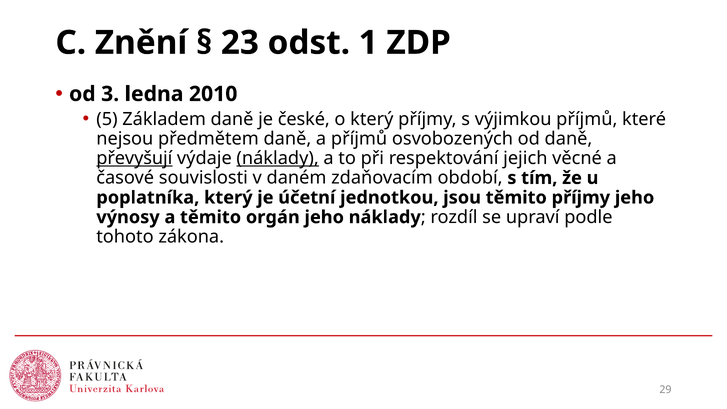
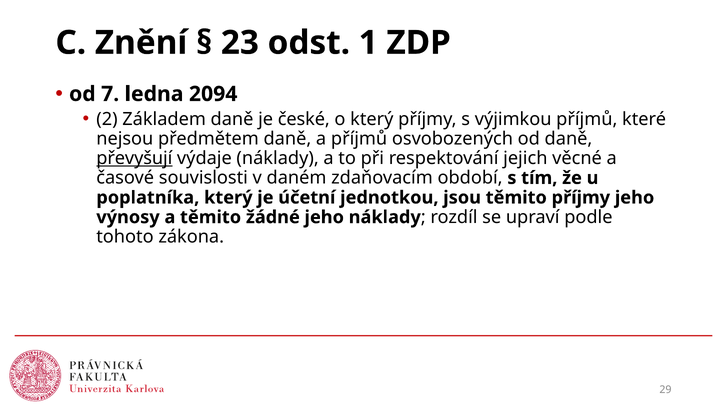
3: 3 -> 7 (110, 94)
2010: 2010 -> 2094 (213, 94)
5: 5 -> 2 (107, 119)
náklady underline: present -> none (278, 158)
orgán: orgán -> žádné (273, 217)
